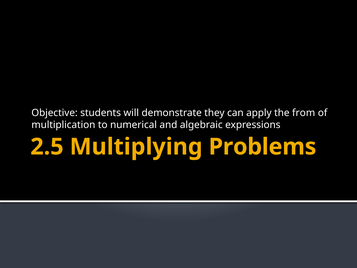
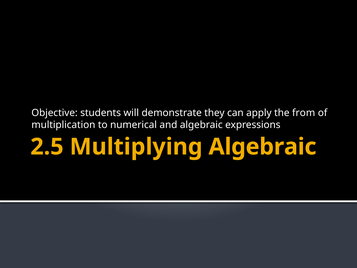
Multiplying Problems: Problems -> Algebraic (263, 147)
